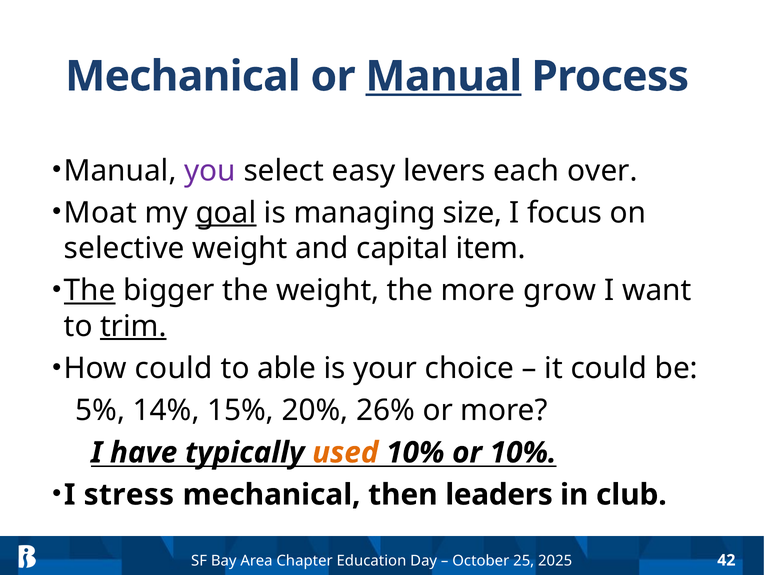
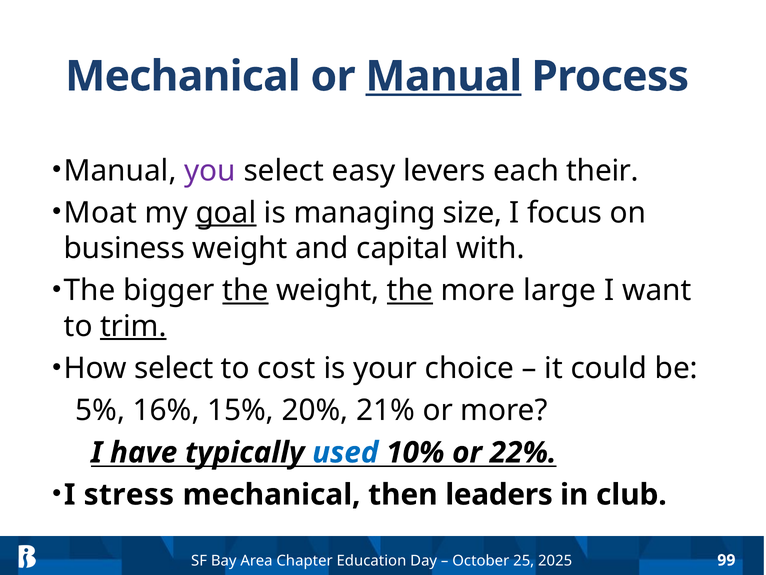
over: over -> their (603, 171)
selective: selective -> business (124, 248)
item: item -> with (491, 248)
The underline: present -> none (90, 290)
the underline: none -> present (245, 290)
the underline: none -> present (410, 290)
grow: grow -> large (560, 290)
How could: could -> select (174, 368)
able: able -> cost (287, 368)
14%: 14% -> 16% (166, 410)
26%: 26% -> 21% (385, 410)
used colour: orange -> blue (345, 452)
or 10%: 10% -> 22% (523, 452)
42: 42 -> 99 (726, 560)
